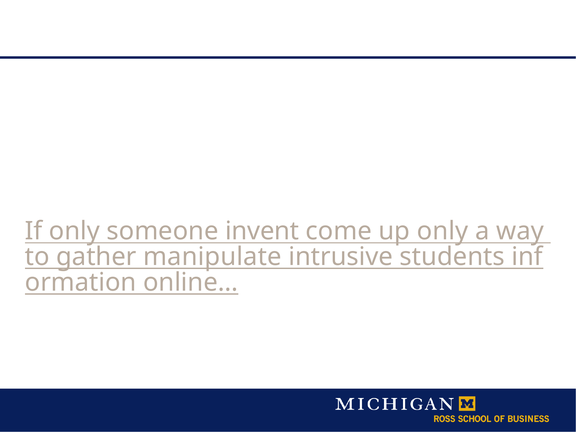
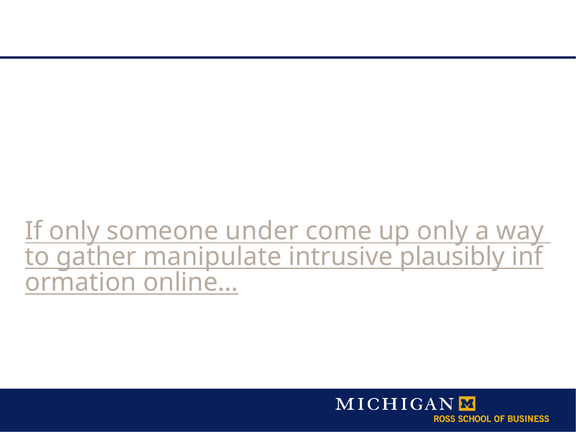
invent: invent -> under (262, 231)
students: students -> plausibly (452, 257)
